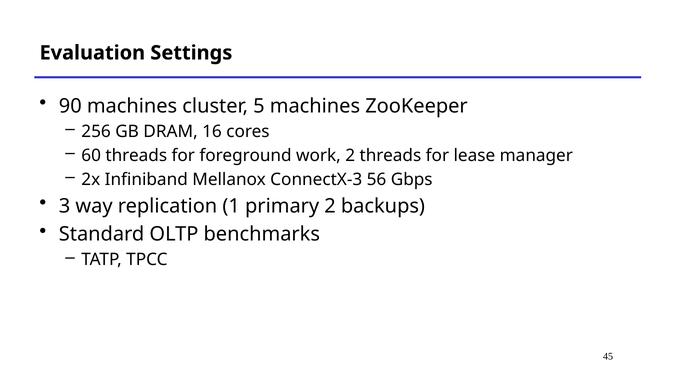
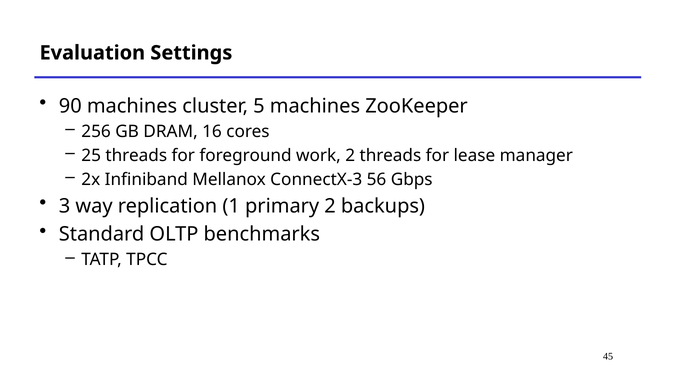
60: 60 -> 25 (91, 156)
